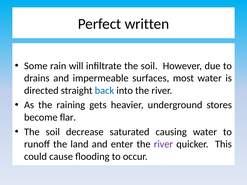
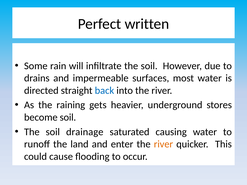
become flar: flar -> soil (68, 117)
decrease: decrease -> drainage (85, 132)
river colour: purple -> orange (163, 144)
